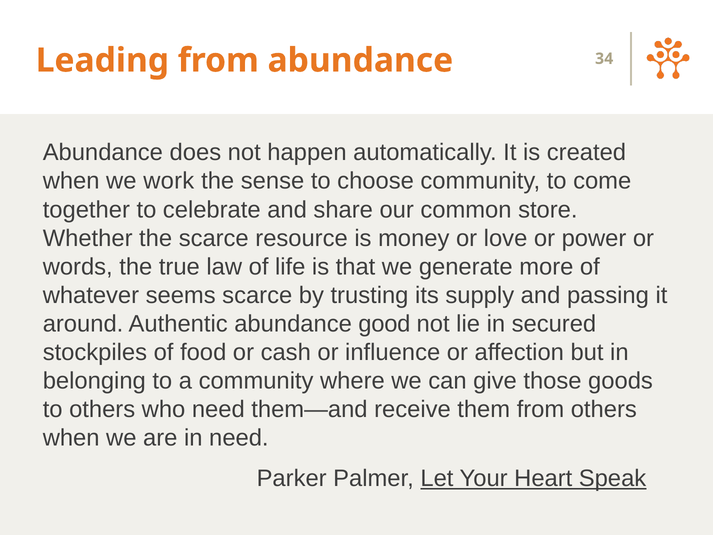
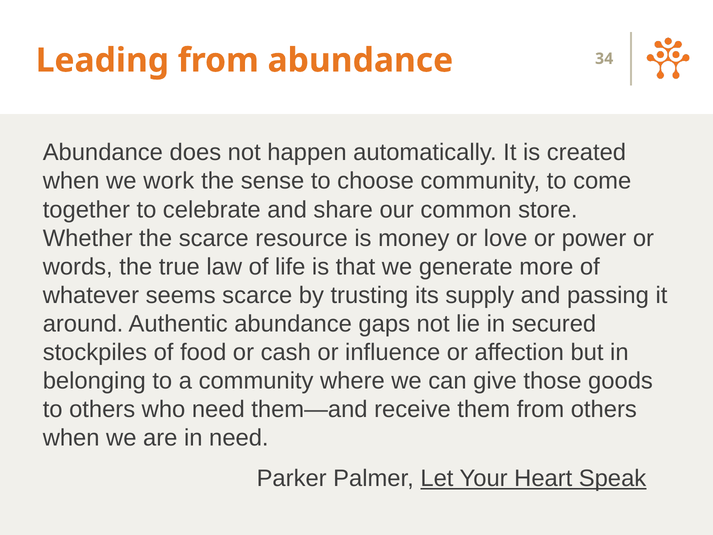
good: good -> gaps (384, 324)
